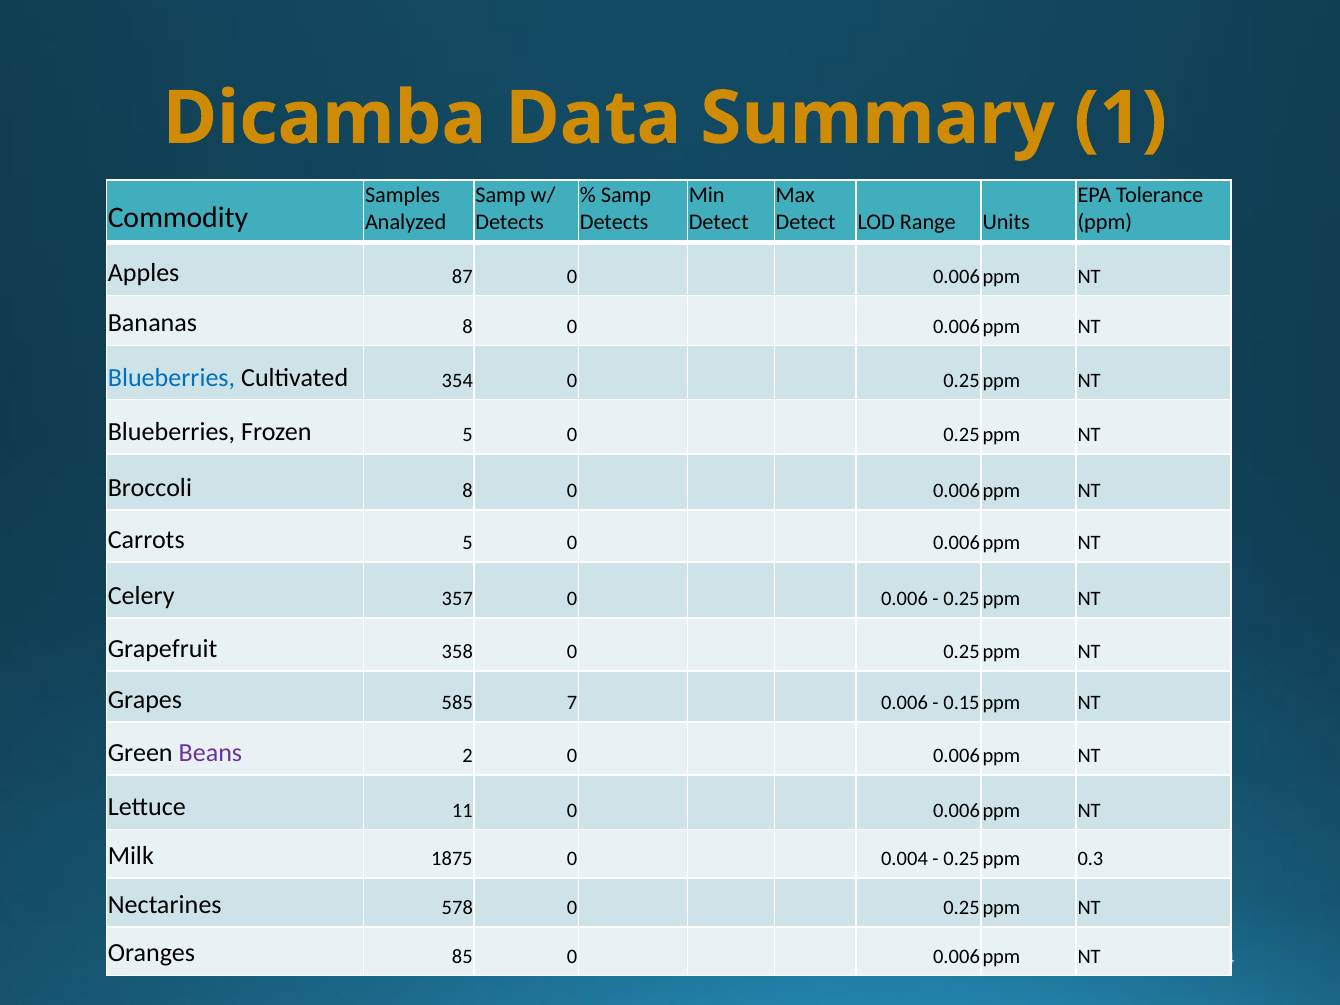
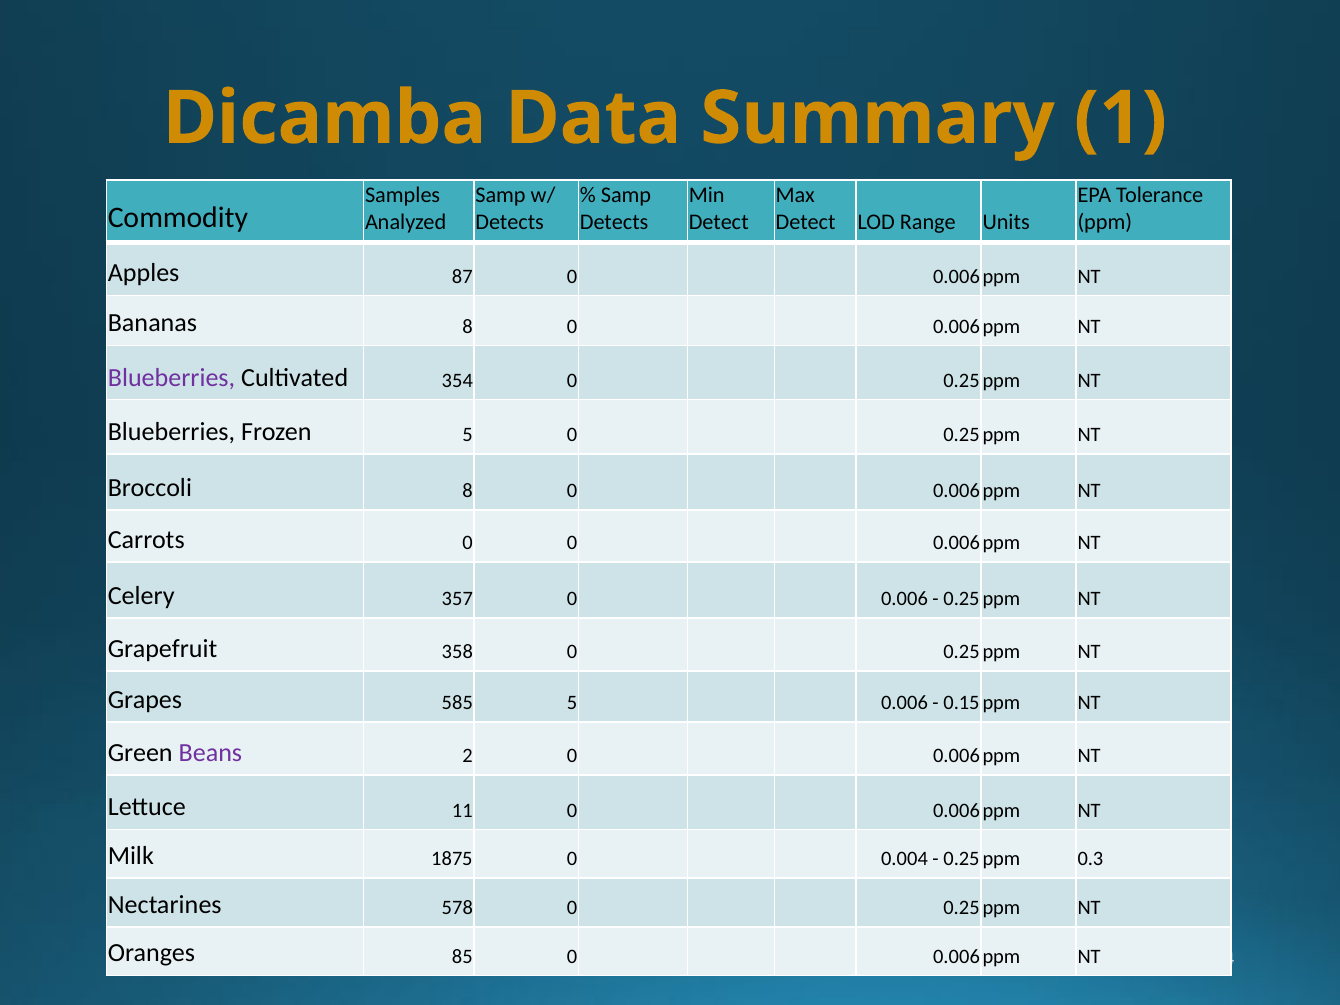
Blueberries colour: blue -> purple (172, 377)
Carrots 5: 5 -> 0 (468, 543)
585 7: 7 -> 5 (572, 703)
